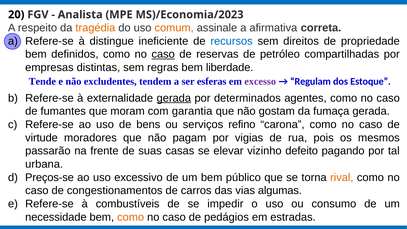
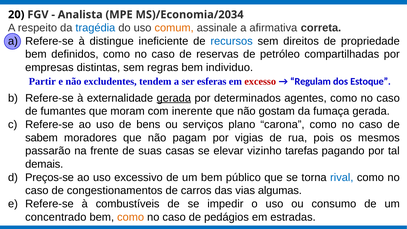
MS)/Economia/2023: MS)/Economia/2023 -> MS)/Economia/2034 (190, 15)
tragédia colour: orange -> blue (95, 28)
caso underline: present -> none (163, 54)
liberdade: liberdade -> individuo (230, 68)
Tende: Tende -> Partir (42, 81)
excesso colour: purple -> red (260, 81)
garantia: garantia -> inerente (192, 111)
refino: refino -> plano (242, 124)
virtude: virtude -> sabem (42, 138)
defeito: defeito -> tarefas (302, 151)
urbana: urbana -> demais (44, 164)
rival colour: orange -> blue (342, 177)
necessidade: necessidade -> concentrado (56, 217)
